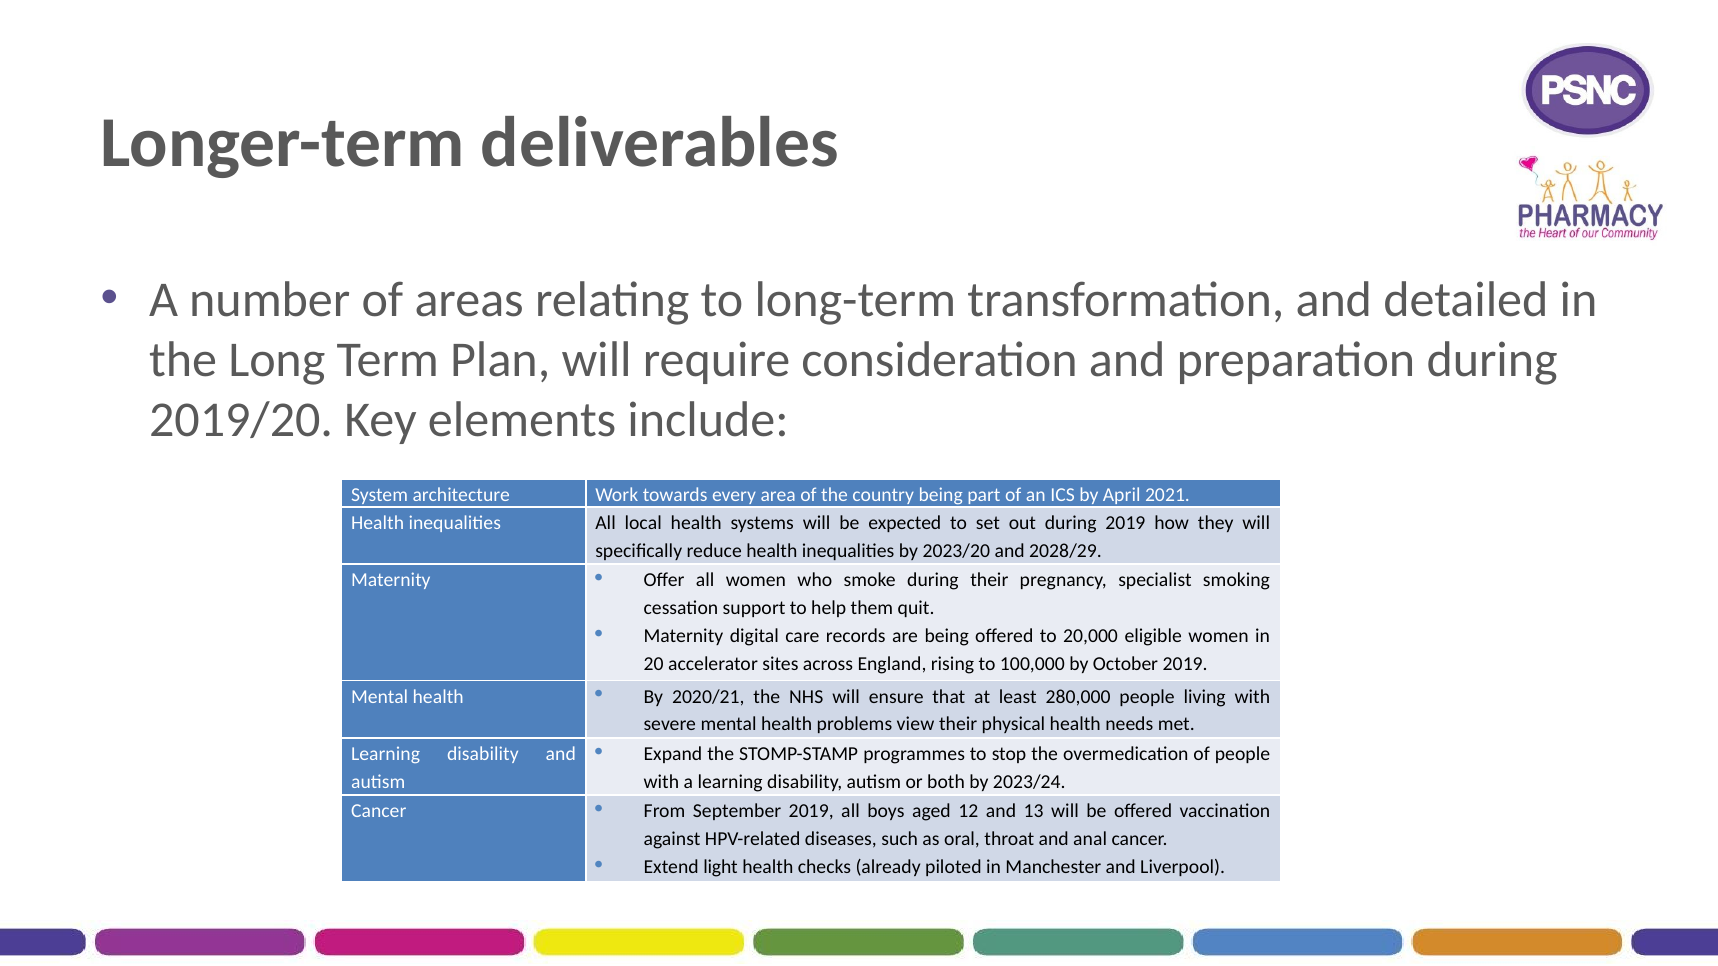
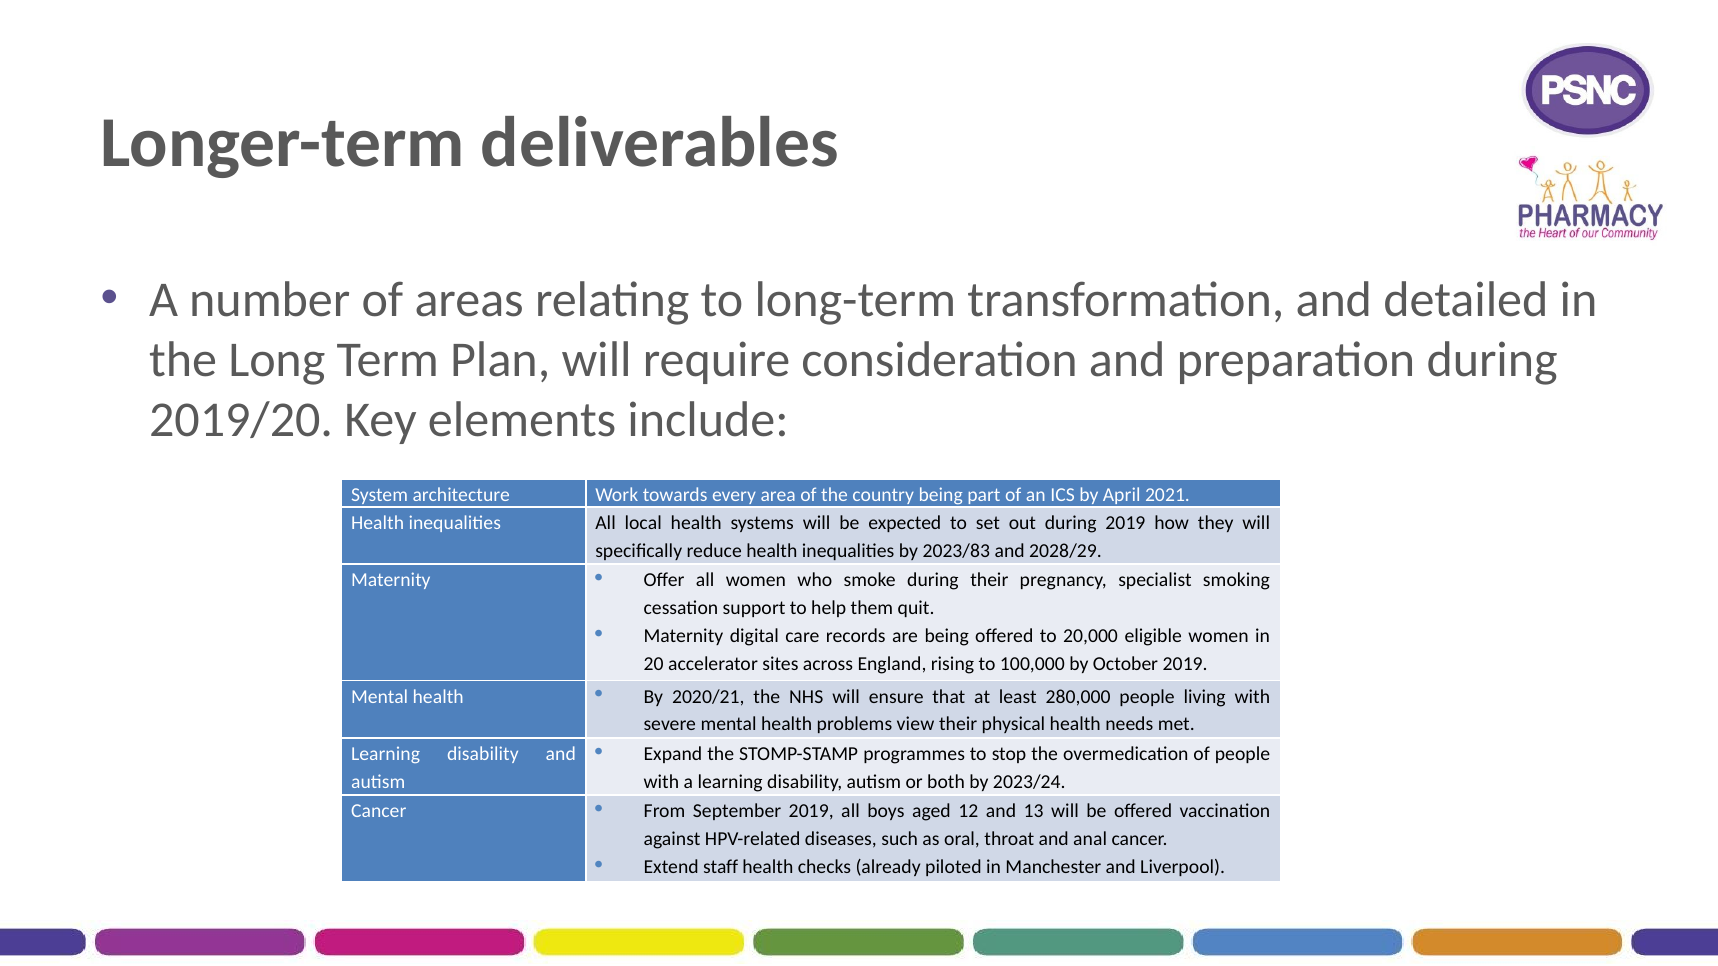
2023/20: 2023/20 -> 2023/83 (956, 551)
light: light -> staff (721, 867)
